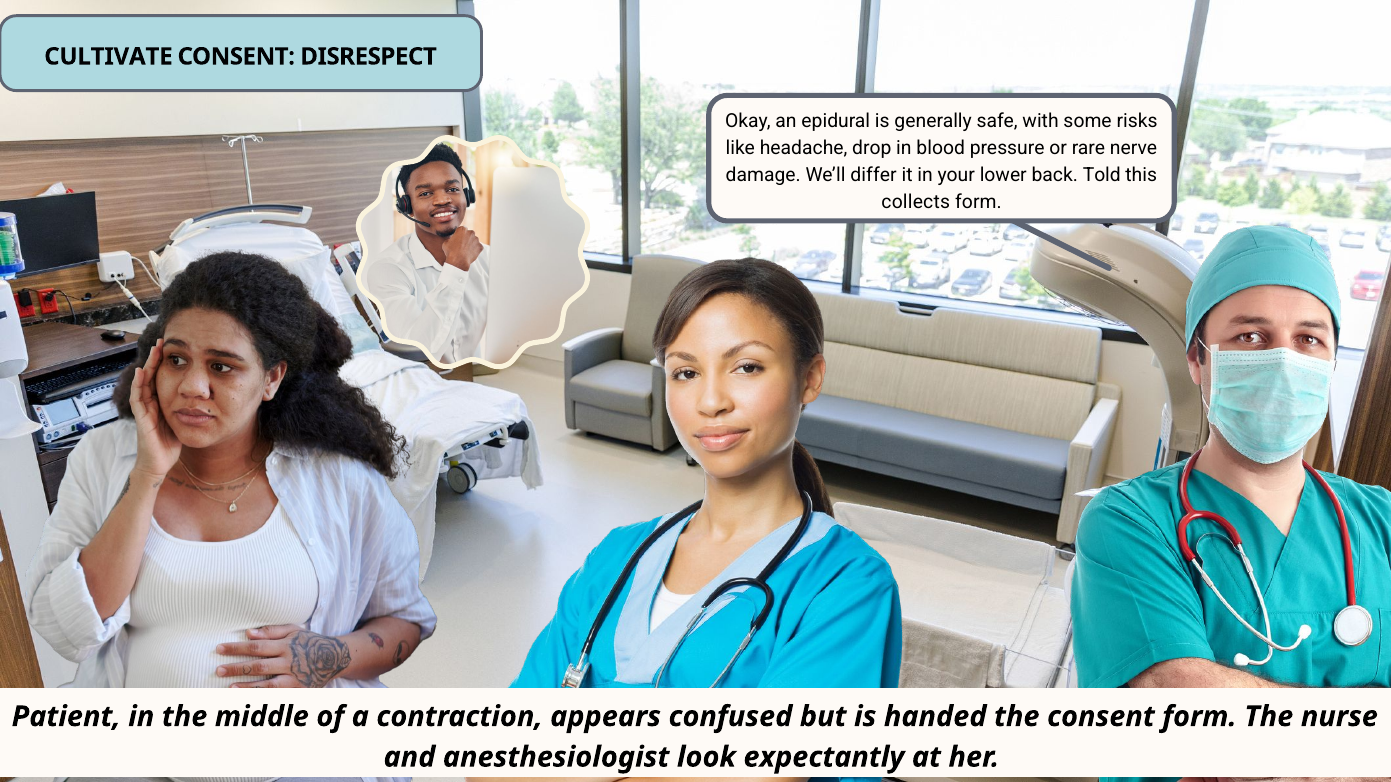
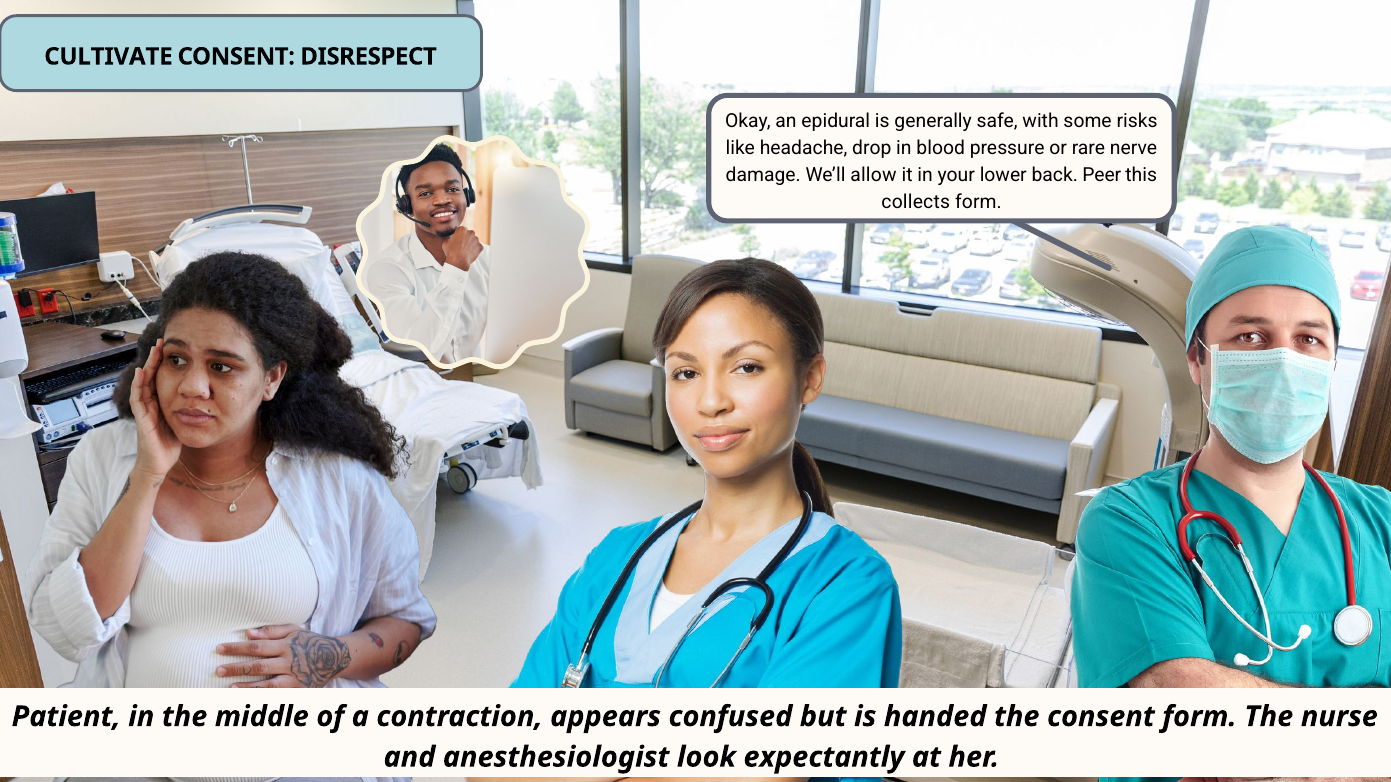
differ: differ -> allow (874, 175)
Told: Told -> Peer (1102, 175)
